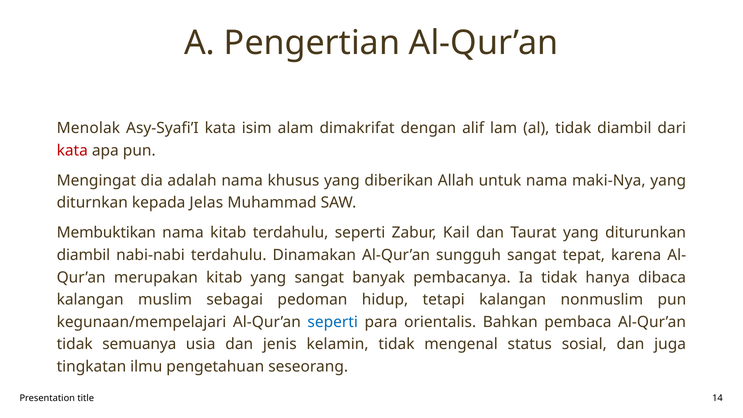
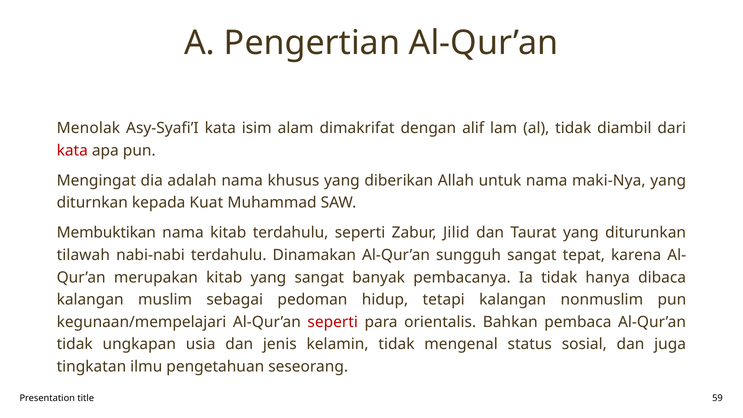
Jelas: Jelas -> Kuat (206, 203)
Kail: Kail -> Jilid (456, 233)
diambil: diambil -> tilawah (83, 255)
seperti colour: blue -> red (333, 322)
semuanya: semuanya -> ungkapan (139, 344)
14: 14 -> 59 (717, 398)
